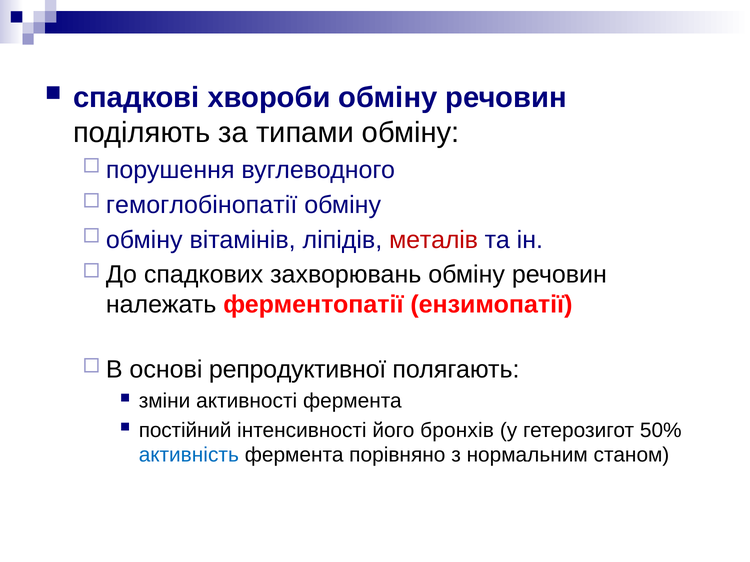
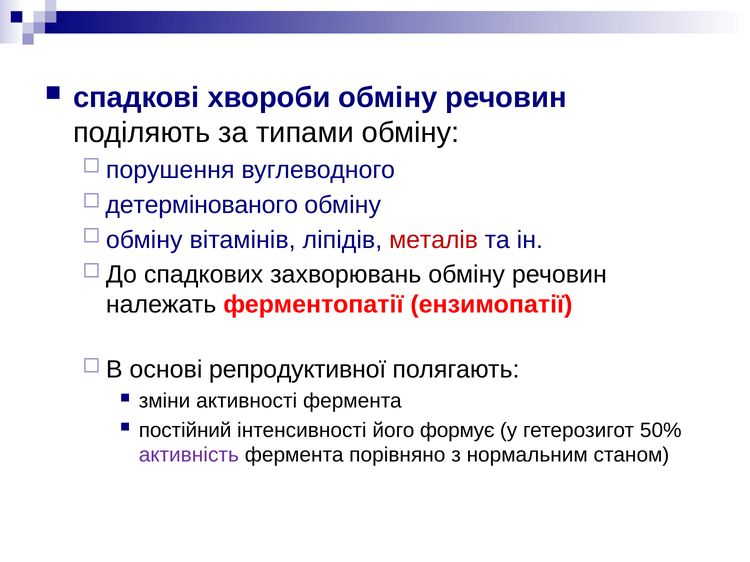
гемоглобінопатії: гемоглобінопатії -> детермінованого (202, 205)
бронхів: бронхів -> формує (457, 431)
активність colour: blue -> purple (189, 456)
